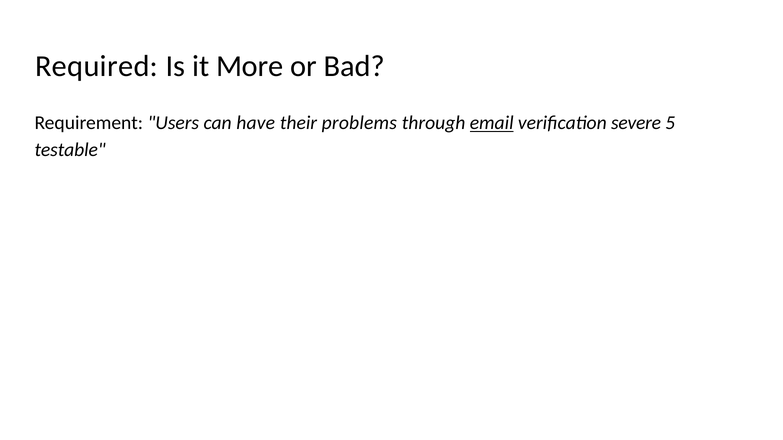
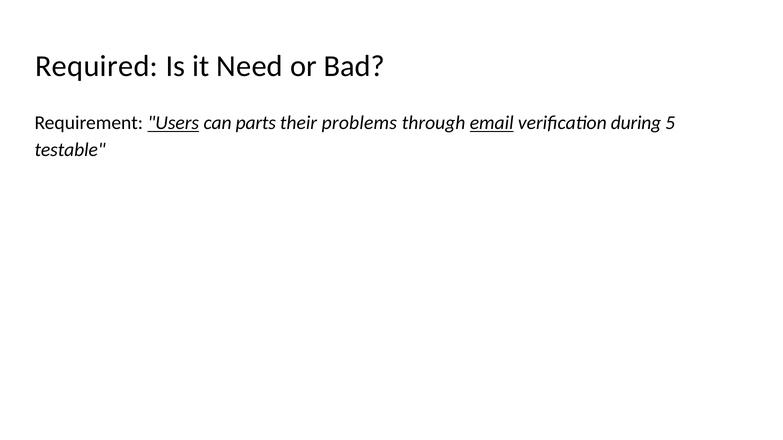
More: More -> Need (250, 66)
Users underline: none -> present (173, 123)
have: have -> parts (256, 123)
severe: severe -> during (636, 123)
